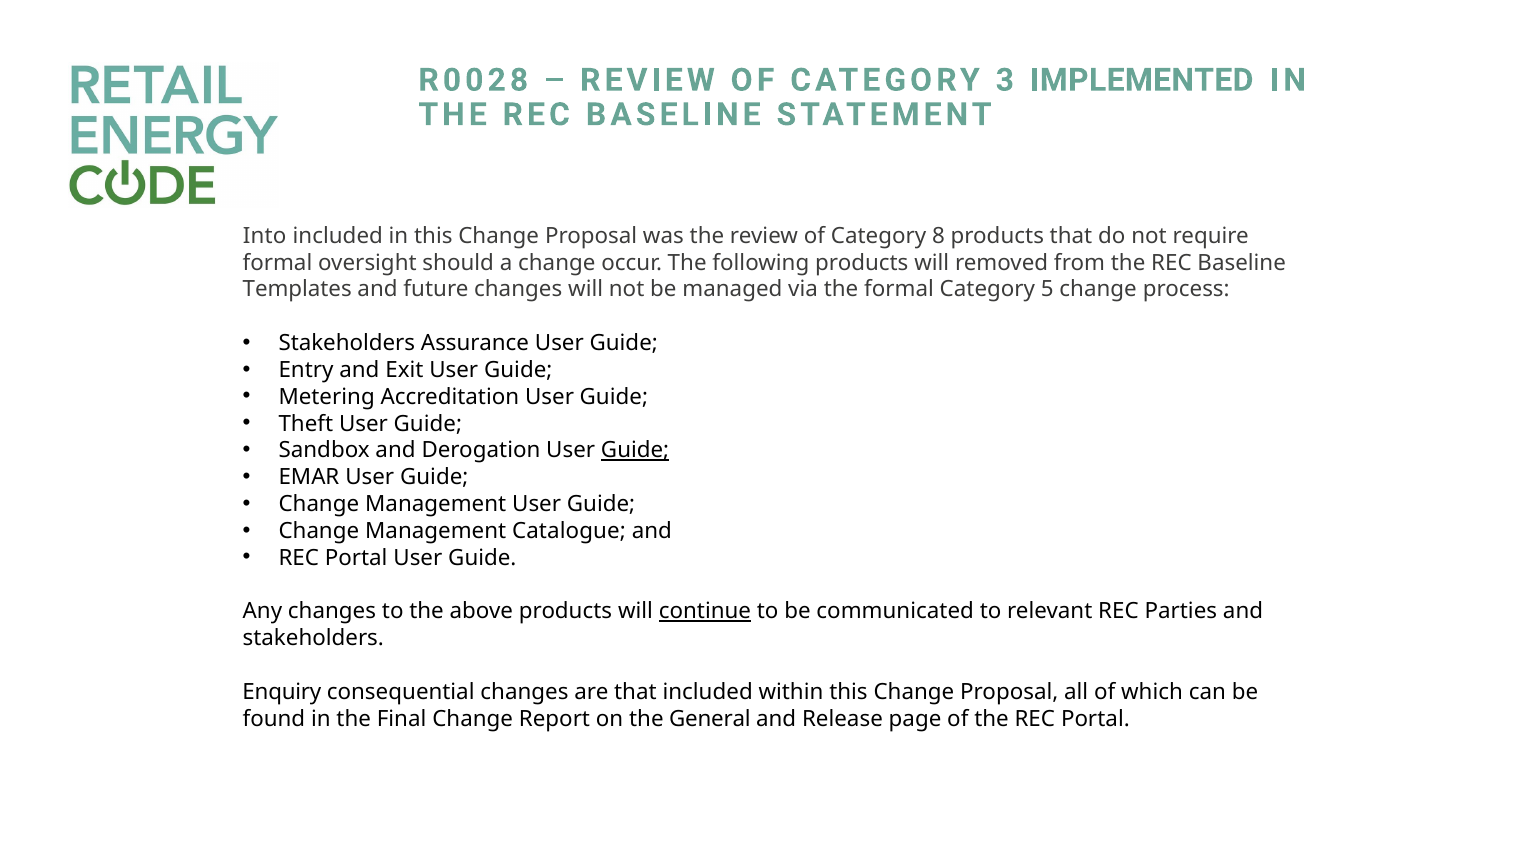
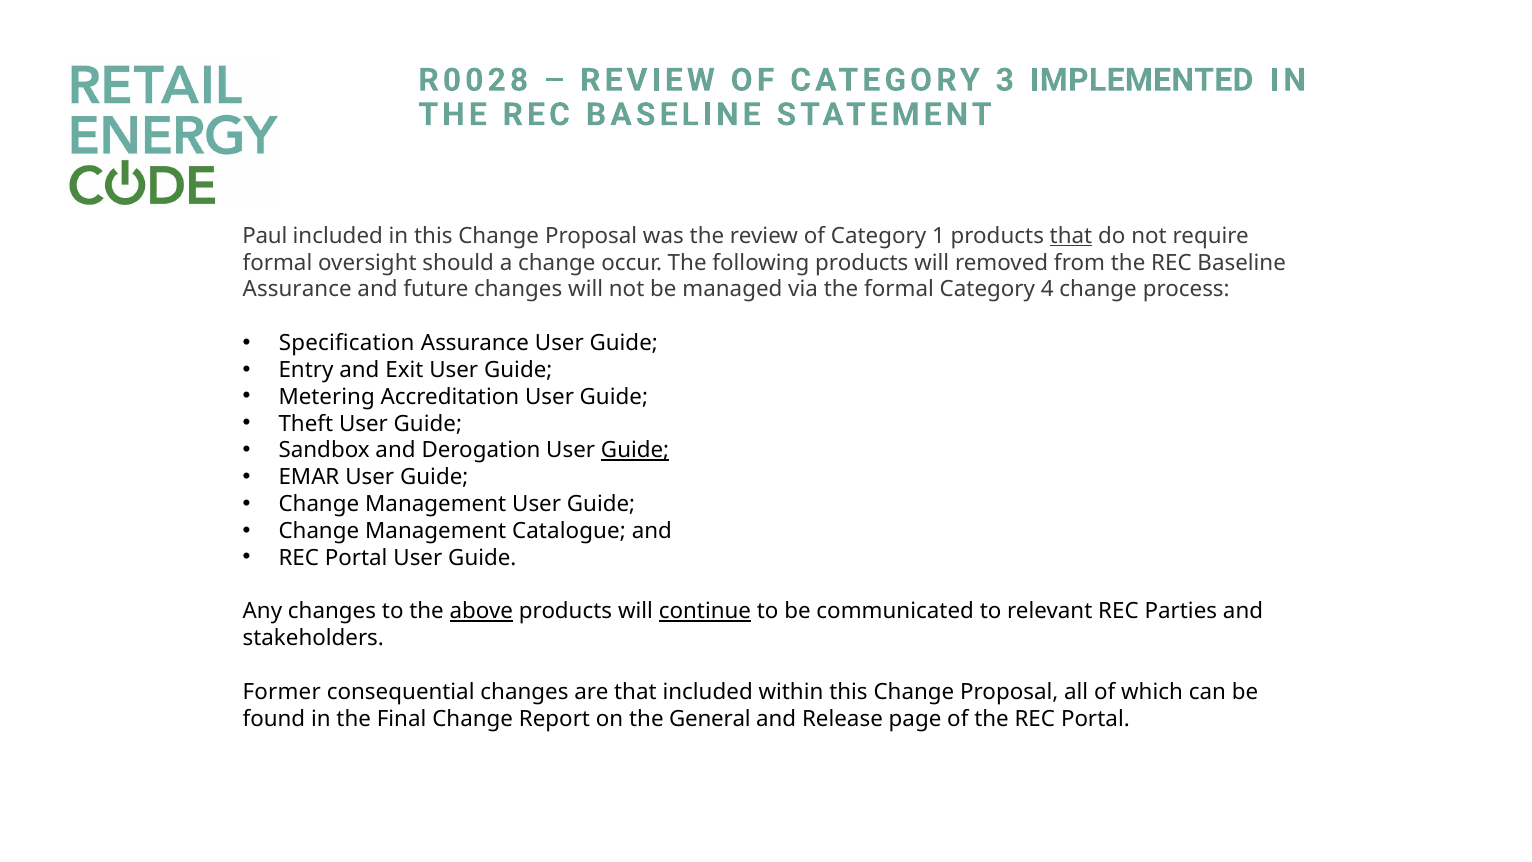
Into: Into -> Paul (265, 236)
8: 8 -> 1 (938, 236)
that underline: none -> present (1071, 236)
Templates: Templates -> Assurance (297, 289)
5: 5 -> 4 (1047, 289)
Stakeholders: Stakeholders -> Specification (347, 343)
above underline: none -> present (481, 611)
Enquiry: Enquiry -> Former (282, 692)
